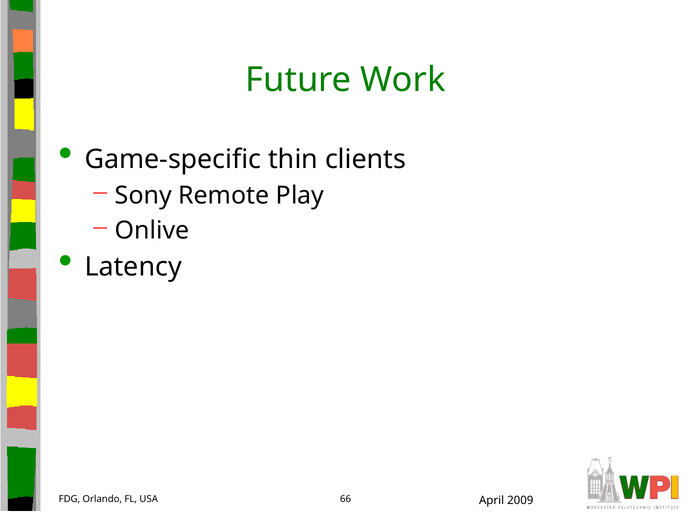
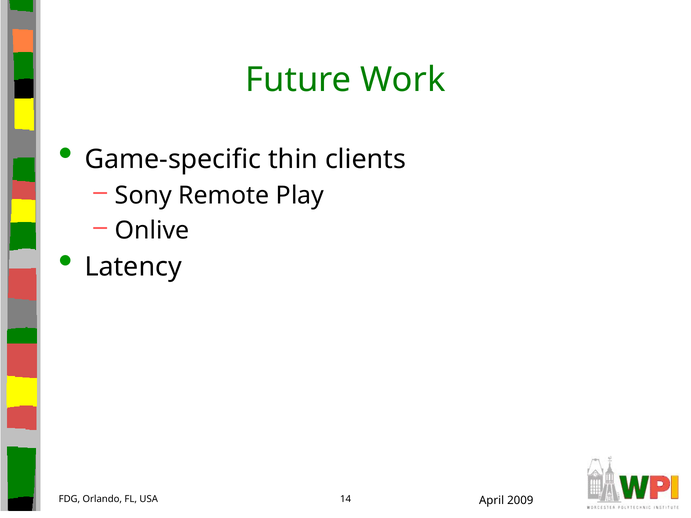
66: 66 -> 14 (346, 499)
